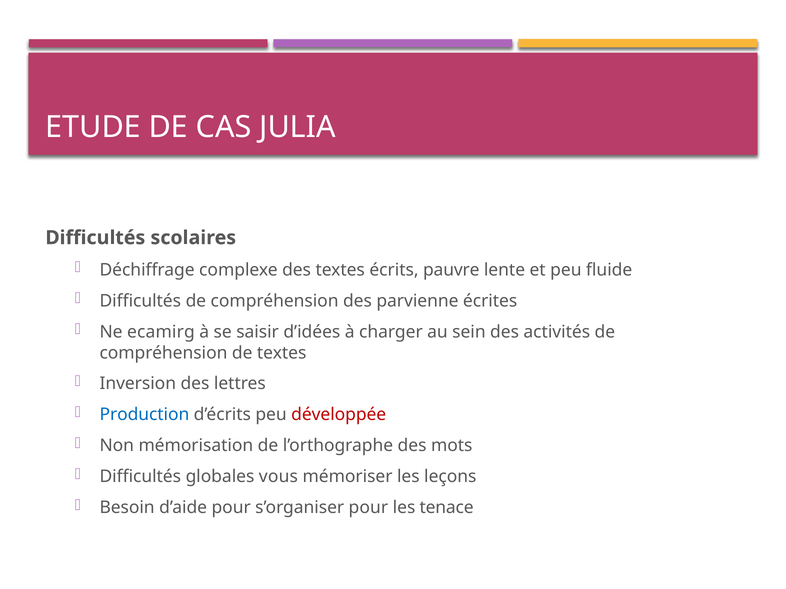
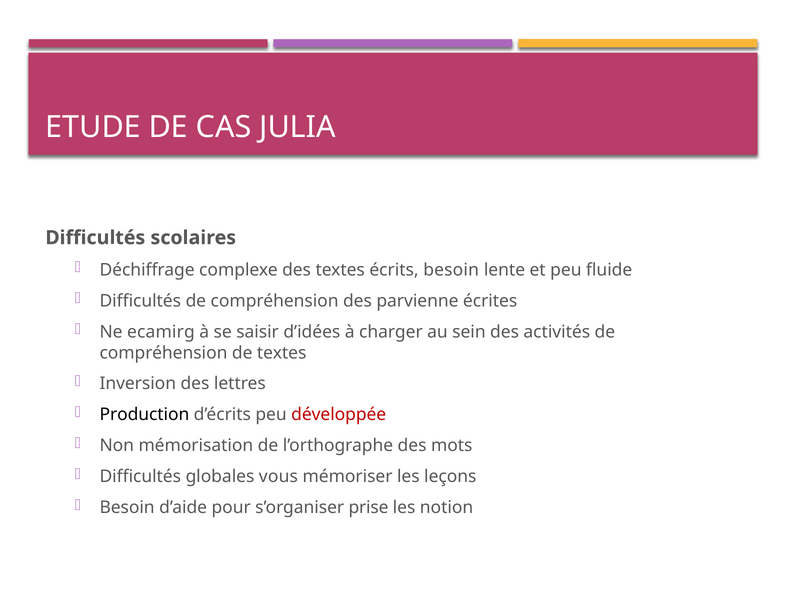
écrits pauvre: pauvre -> besoin (451, 270)
Production colour: blue -> black (144, 415)
s’organiser pour: pour -> prise (369, 508)
tenace: tenace -> notion (447, 508)
